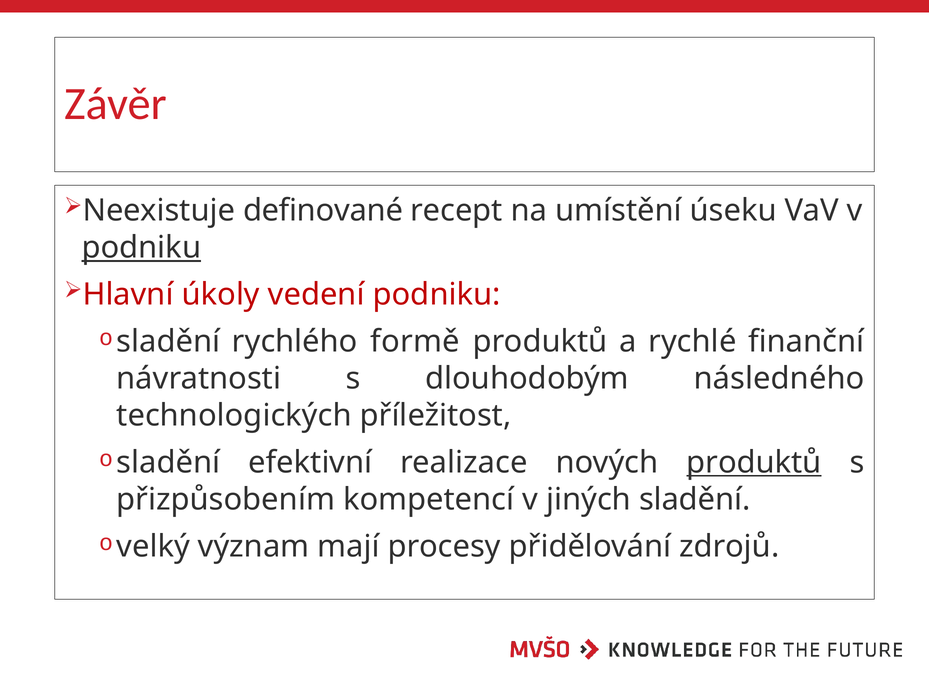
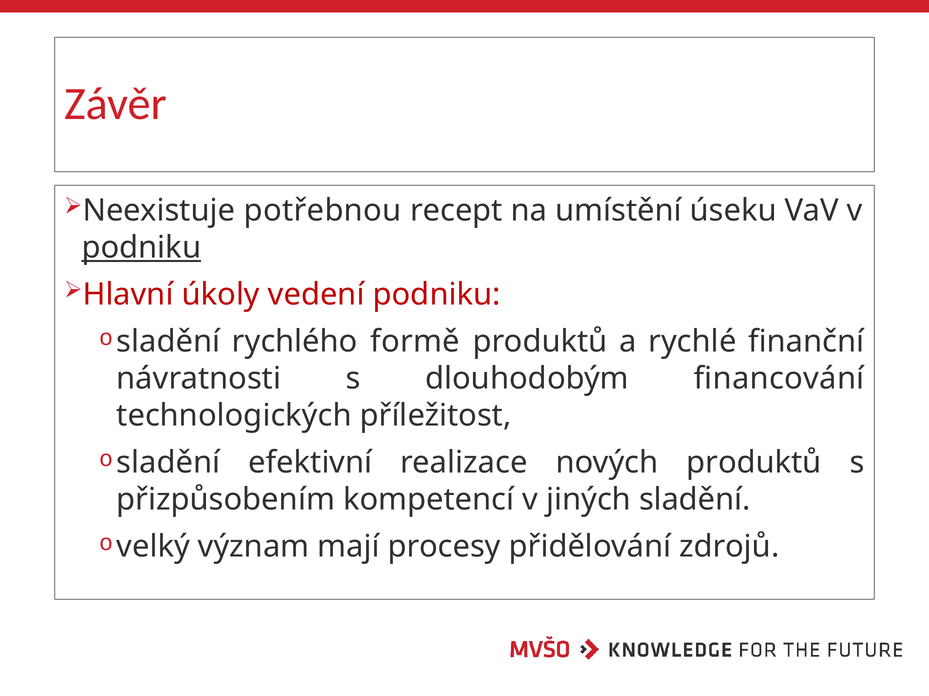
definované: definované -> potřebnou (323, 211)
následného: následného -> financování (779, 379)
produktů underline: present -> none (754, 463)
